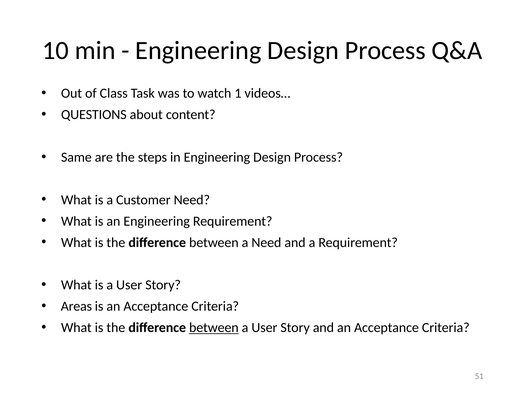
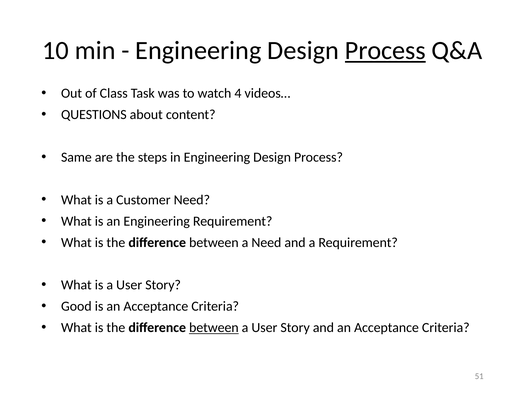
Process underline: none -> present (385, 50)
1: 1 -> 4 (238, 93)
Areas: Areas -> Good (76, 306)
